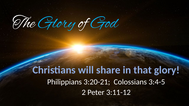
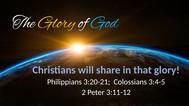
Glory colour: light blue -> yellow (57, 22)
